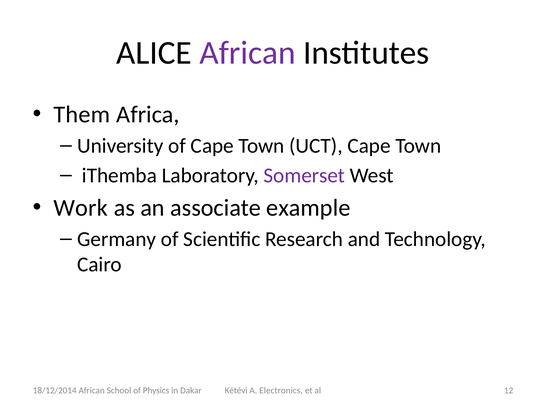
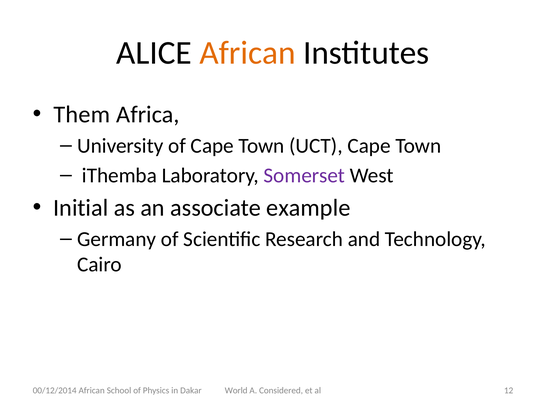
African colour: purple -> orange (248, 53)
Work: Work -> Initial (81, 208)
Kétévi: Kétévi -> World (236, 391)
Electronics: Electronics -> Considered (281, 391)
18/12/2014: 18/12/2014 -> 00/12/2014 (55, 391)
